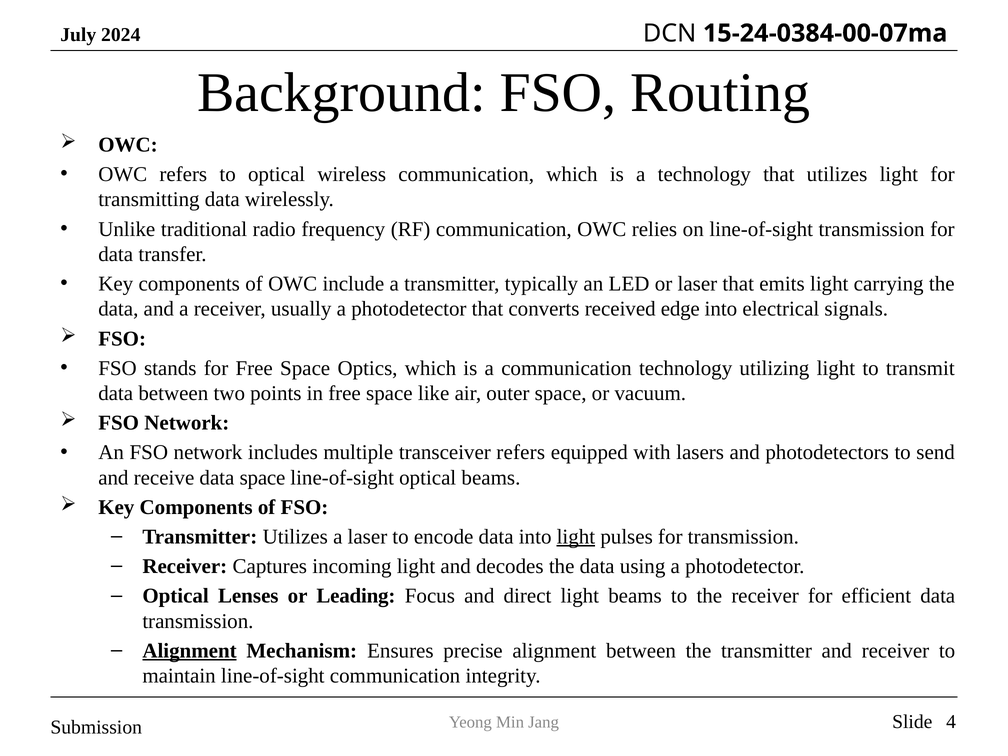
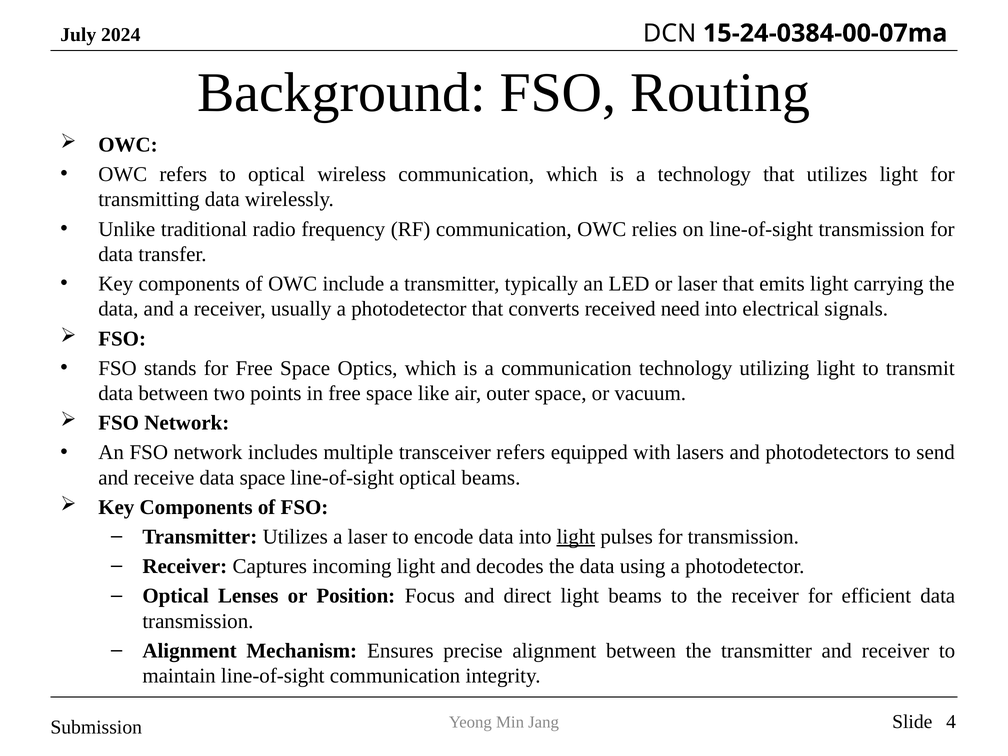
edge: edge -> need (680, 309)
Leading: Leading -> Position (356, 596)
Alignment underline: present -> none (190, 651)
